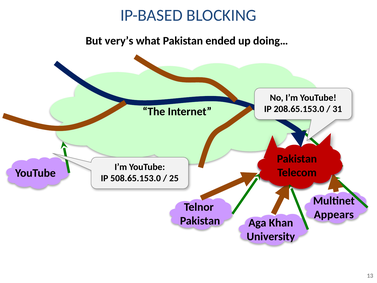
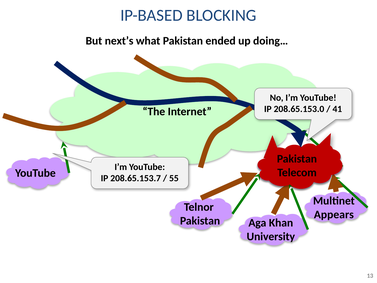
very’s: very’s -> next’s (119, 41)
31: 31 -> 41 (337, 109)
508.65.153.0: 508.65.153.0 -> 208.65.153.7 (136, 178)
25: 25 -> 55 (174, 178)
